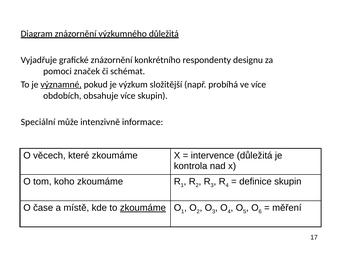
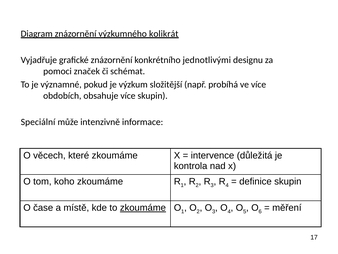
výzkumného důležitá: důležitá -> kolikrát (164, 34)
respondenty: respondenty -> jednotlivými (207, 60)
významné underline: present -> none (61, 84)
